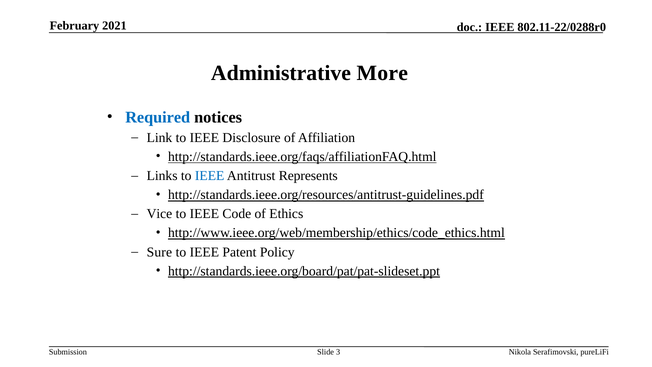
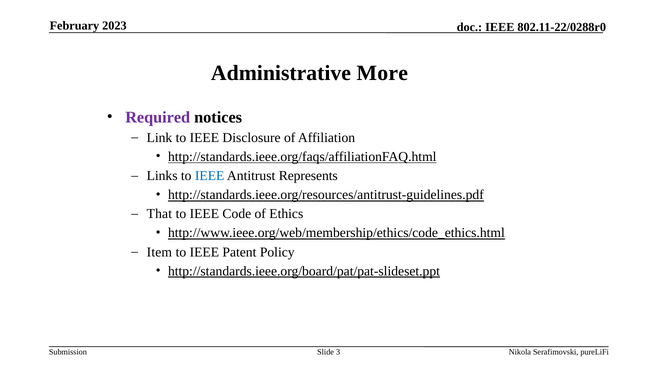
2021: 2021 -> 2023 (114, 26)
Required colour: blue -> purple (158, 117)
Vice: Vice -> That (159, 214)
Sure: Sure -> Item (159, 252)
